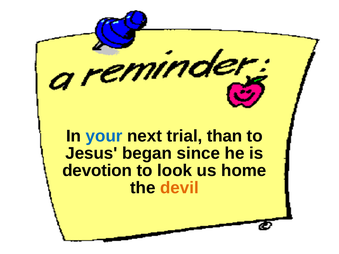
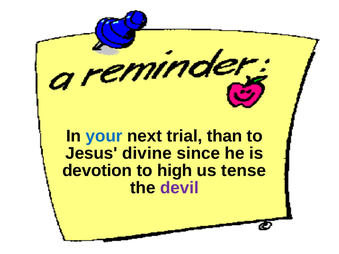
began: began -> divine (147, 153)
look: look -> high (175, 171)
home: home -> tense (244, 171)
devil colour: orange -> purple (179, 188)
